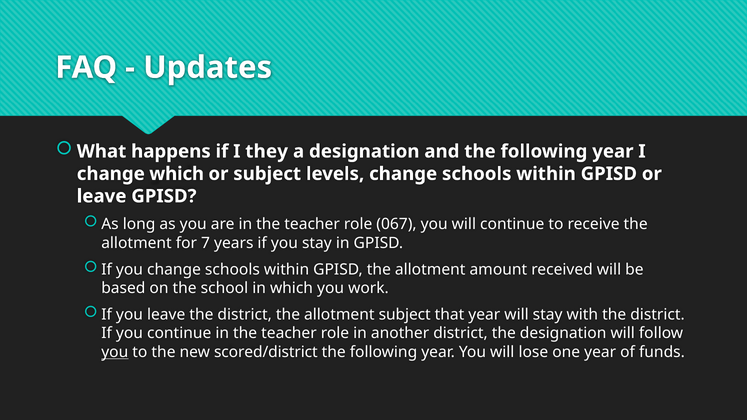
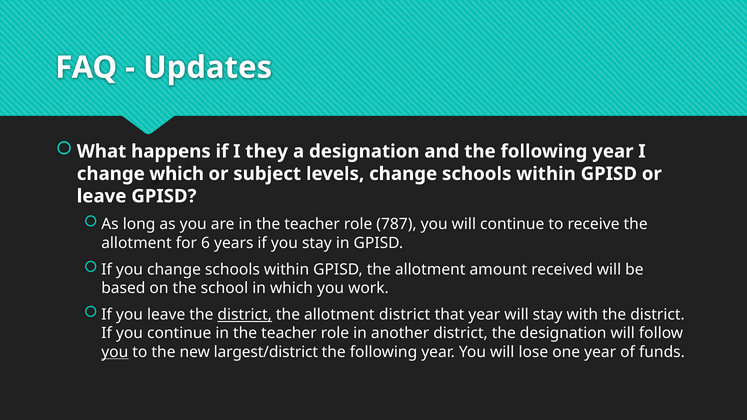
067: 067 -> 787 (396, 224)
7: 7 -> 6 (206, 243)
district underline: none -> present (245, 315)
allotment subject: subject -> district (405, 315)
scored/district: scored/district -> largest/district (266, 352)
